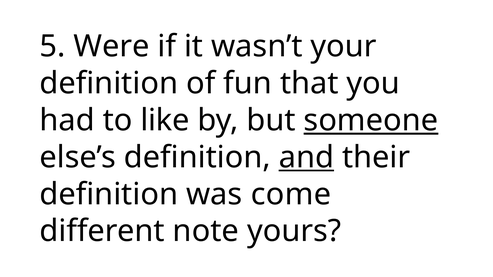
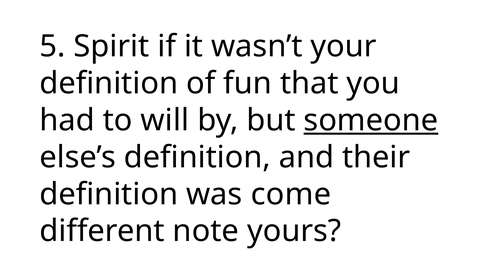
Were: Were -> Spirit (111, 47)
like: like -> will (165, 120)
and underline: present -> none (306, 157)
